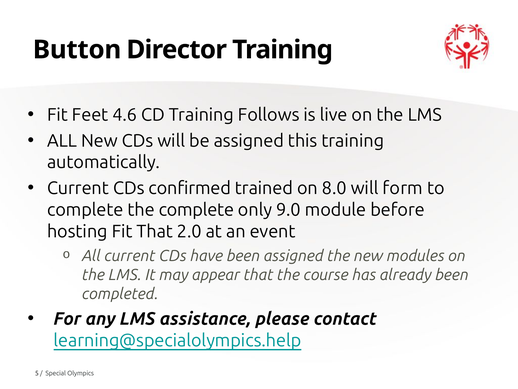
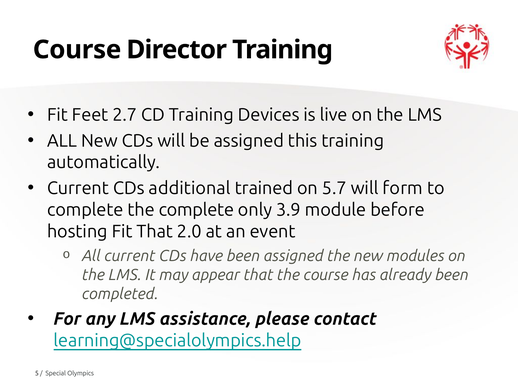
Button: Button -> Course (77, 50)
4.6: 4.6 -> 2.7 (125, 115)
Follows: Follows -> Devices (269, 115)
confirmed: confirmed -> additional (190, 188)
8.0: 8.0 -> 5.7 (334, 188)
9.0: 9.0 -> 3.9 (288, 210)
